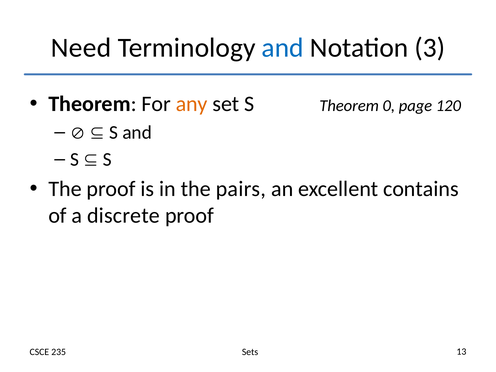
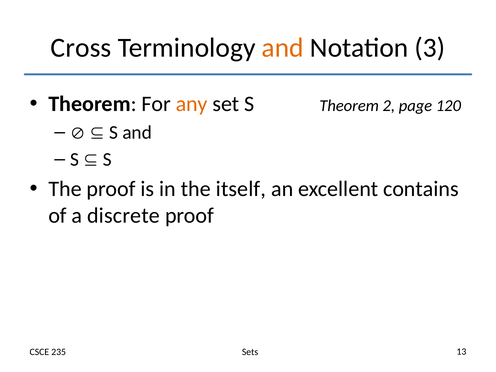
Need: Need -> Cross (81, 48)
and colour: blue -> orange (283, 48)
0: 0 -> 2 (389, 106)
pairs: pairs -> itself (241, 189)
